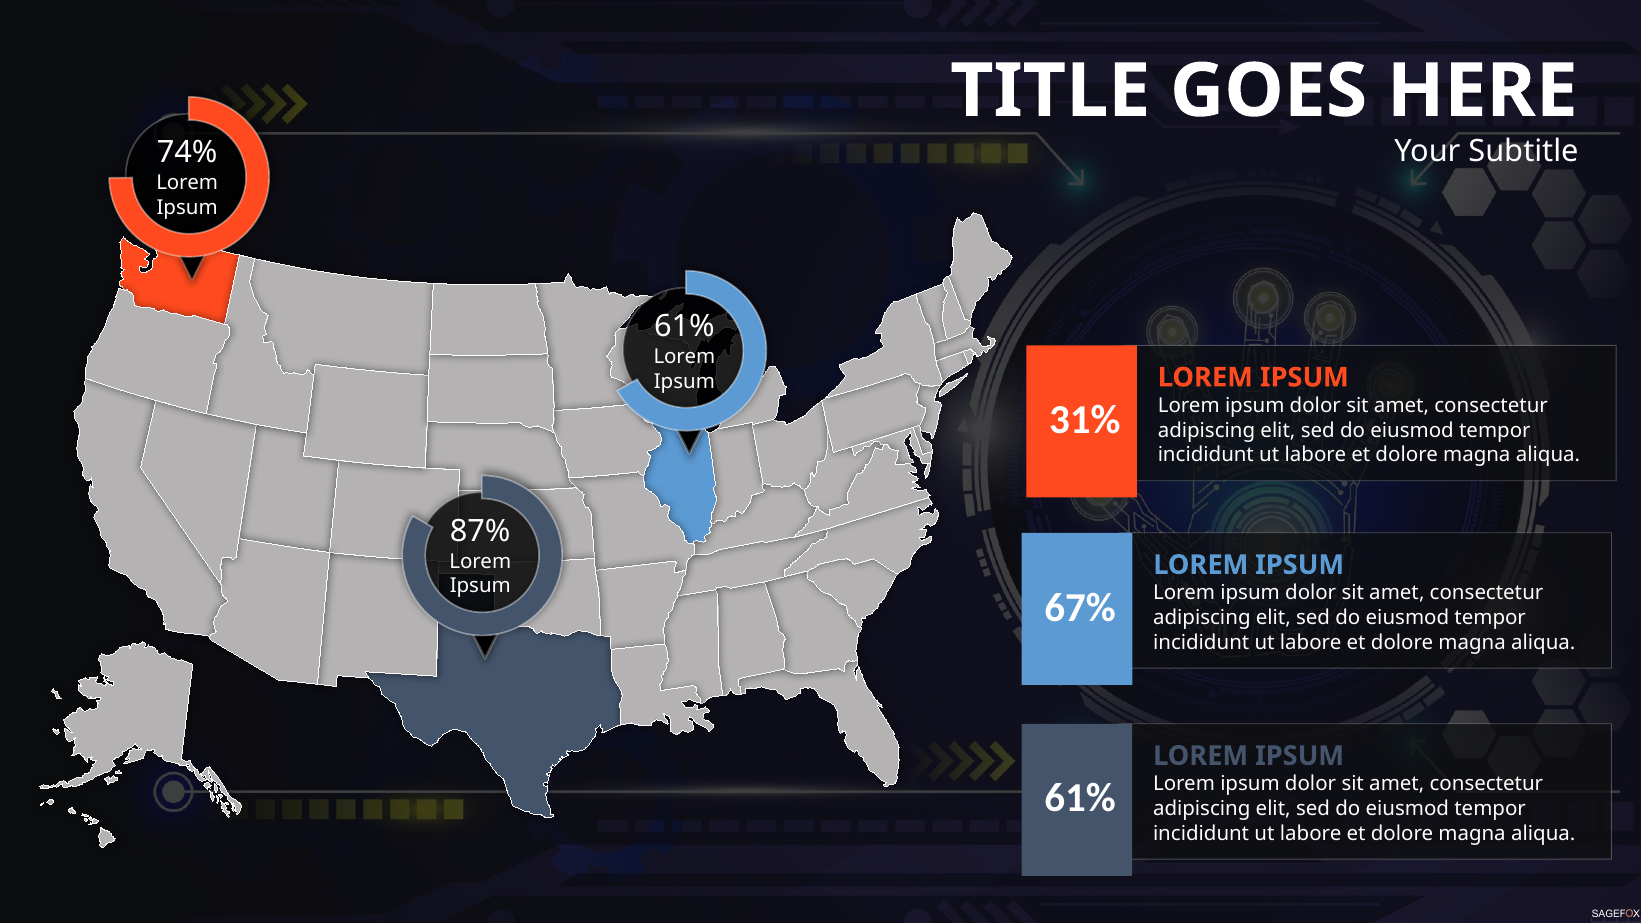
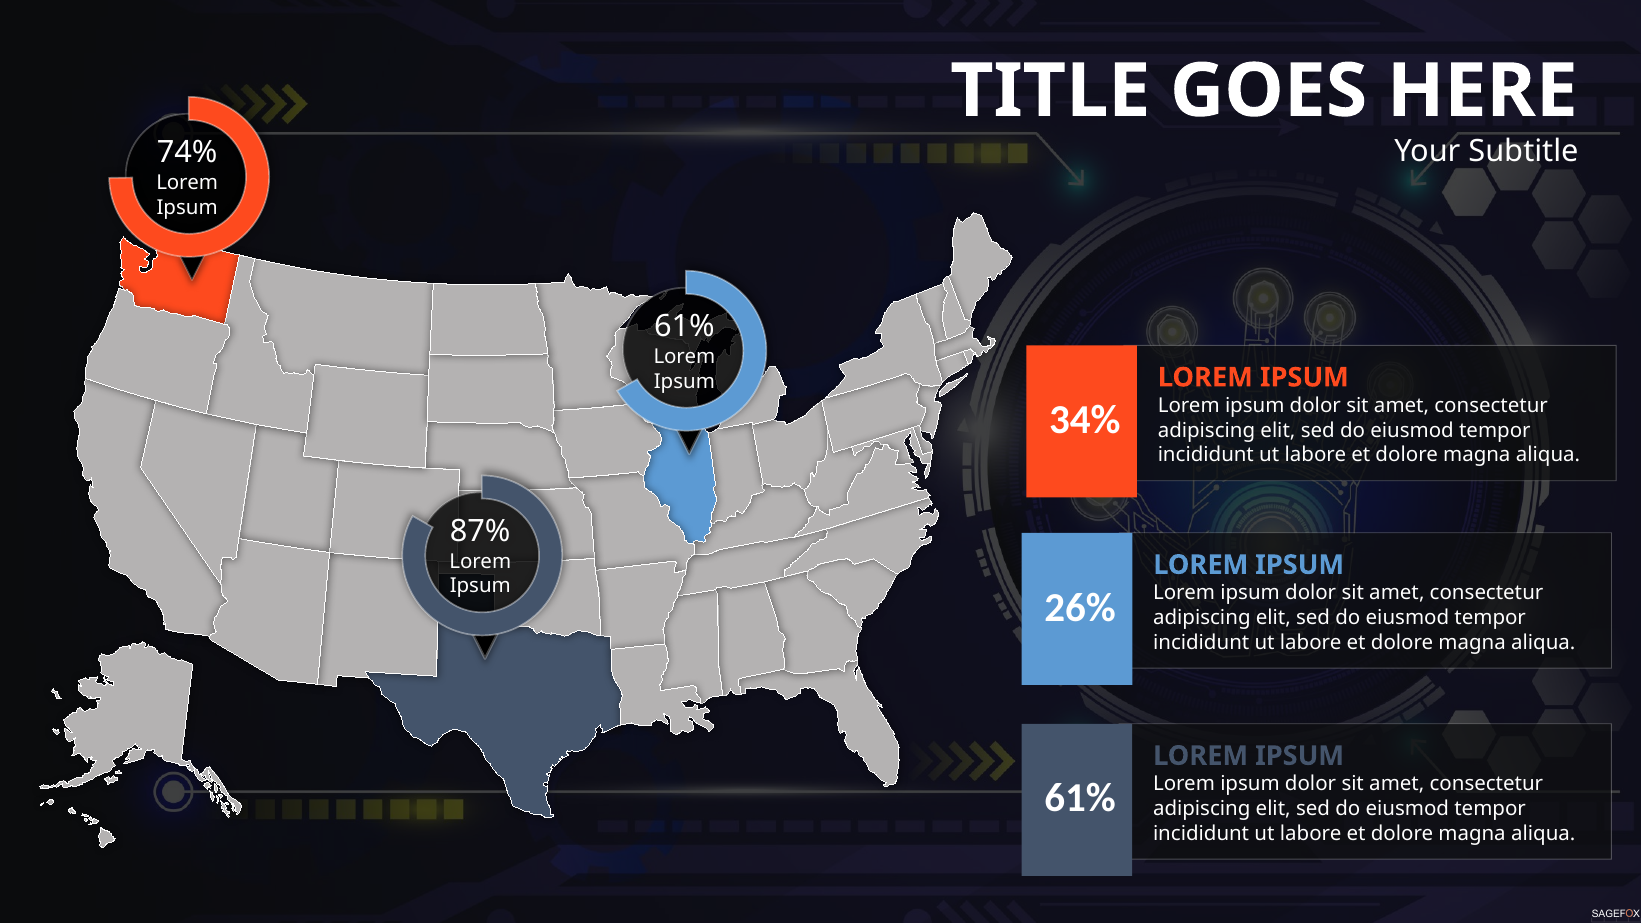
31%: 31% -> 34% (1085, 420)
67%: 67% -> 26% (1080, 608)
